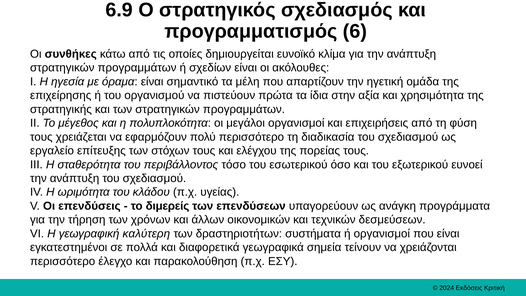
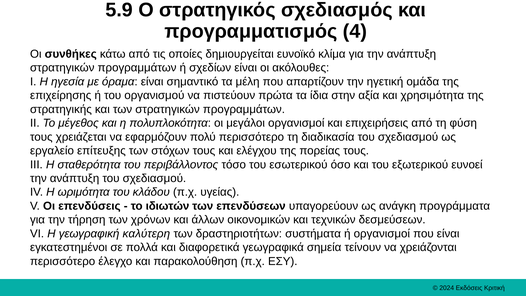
6.9: 6.9 -> 5.9 (119, 10)
6: 6 -> 4 (355, 31)
διμερείς: διμερείς -> ιδιωτών (167, 206)
